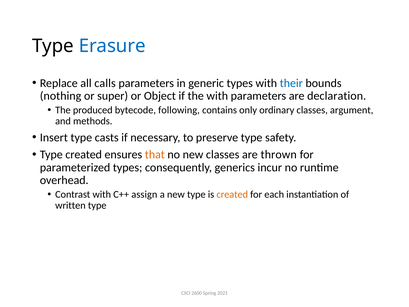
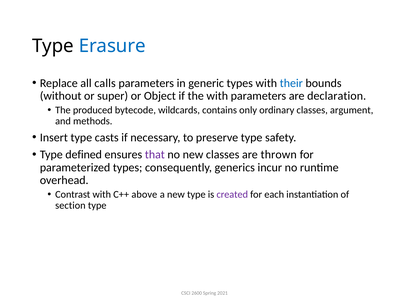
nothing: nothing -> without (61, 96)
following: following -> wildcards (179, 110)
Type created: created -> defined (84, 154)
that colour: orange -> purple (155, 154)
assign: assign -> above (144, 194)
created colour: orange -> purple (232, 194)
written: written -> section (70, 205)
